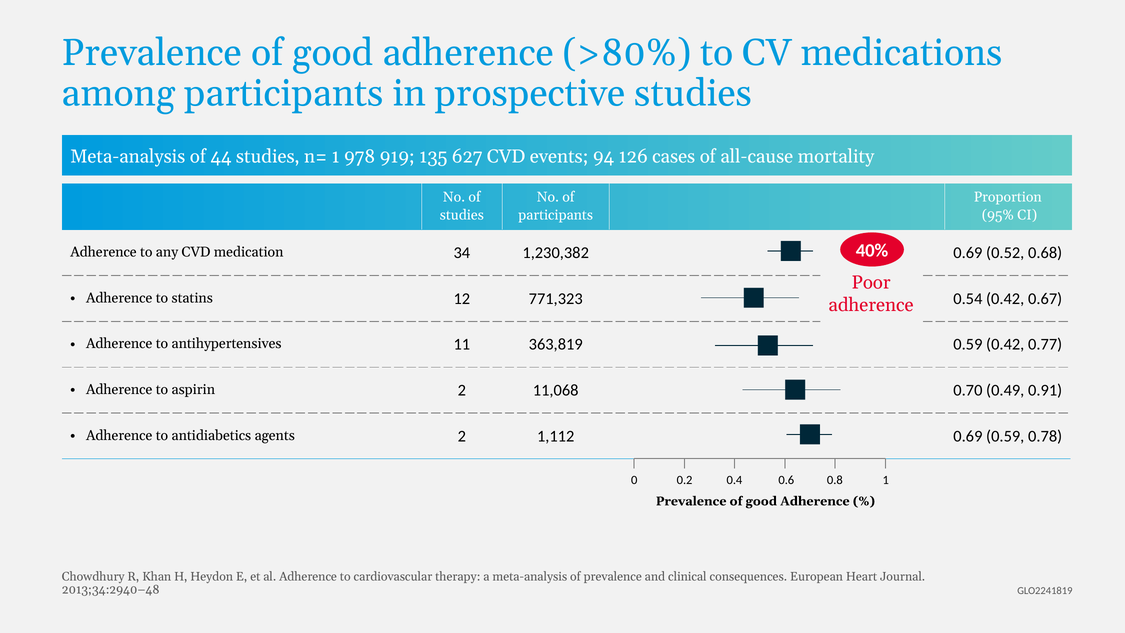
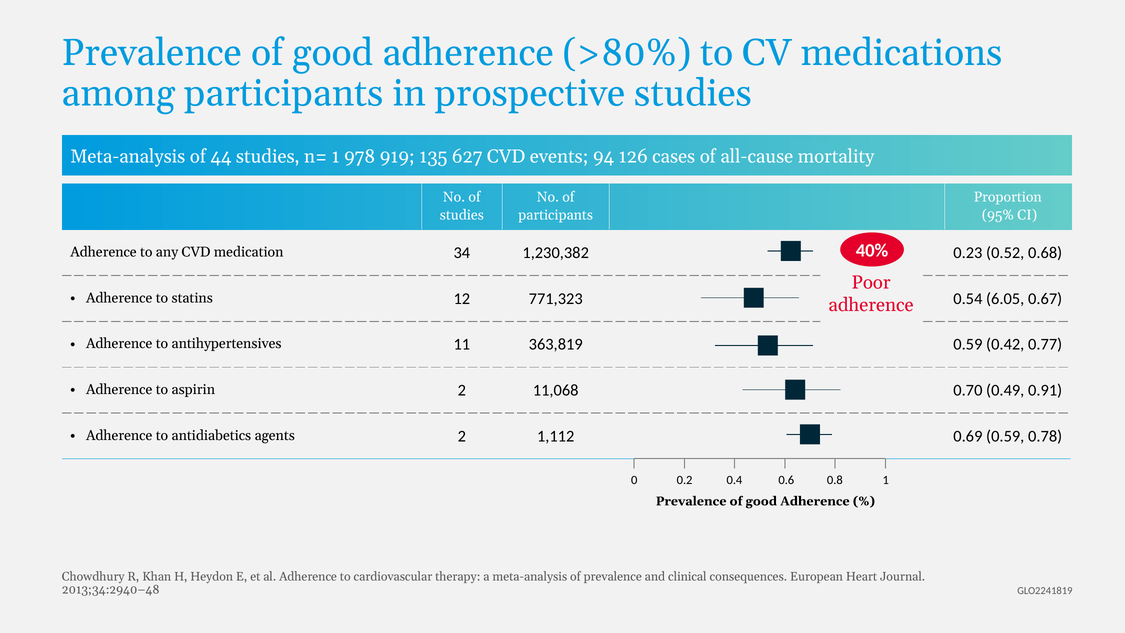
1,230,382 0.69: 0.69 -> 0.23 (968, 253)
0.54 0.42: 0.42 -> 6.05 (1005, 299)
